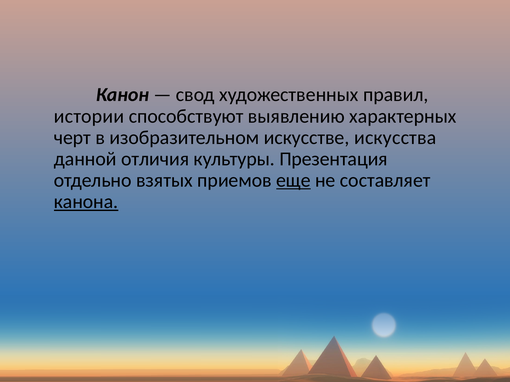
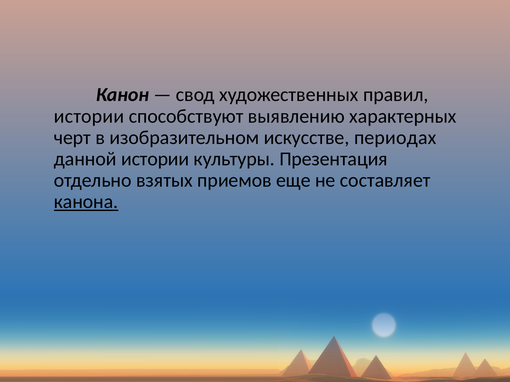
искусства: искусства -> периодах (395, 138)
данной отличия: отличия -> истории (155, 159)
еще underline: present -> none (293, 181)
